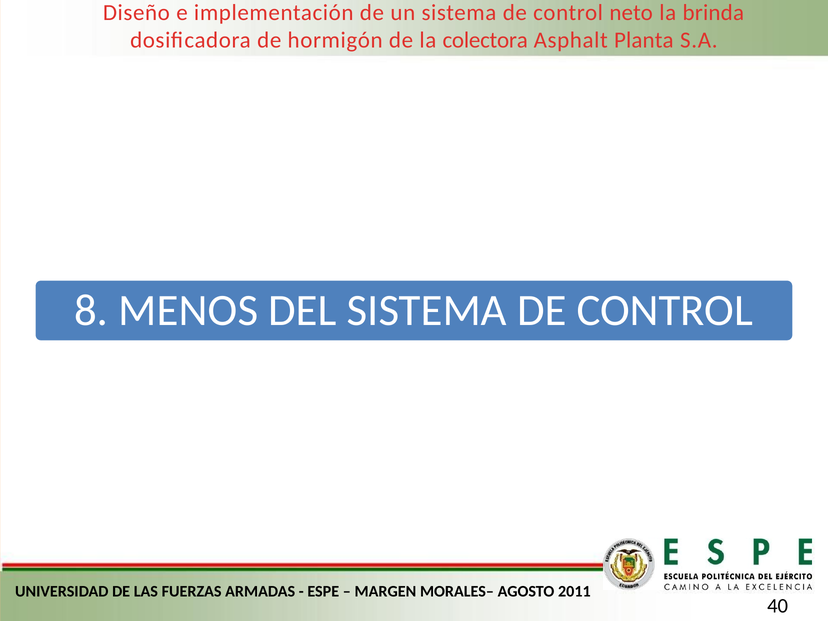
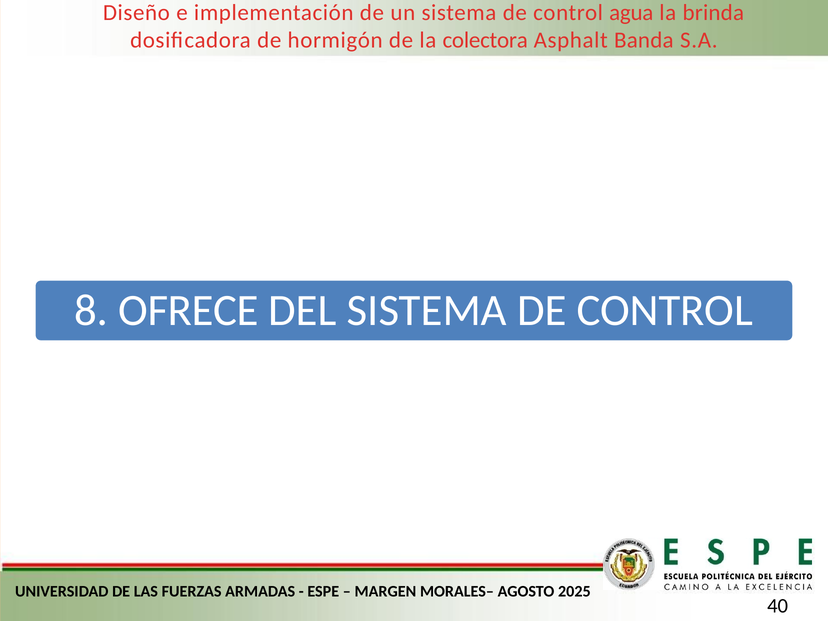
neto: neto -> agua (631, 13)
Planta: Planta -> Banda (644, 40)
MENOS: MENOS -> OFRECE (188, 310)
2011: 2011 -> 2025 (574, 592)
